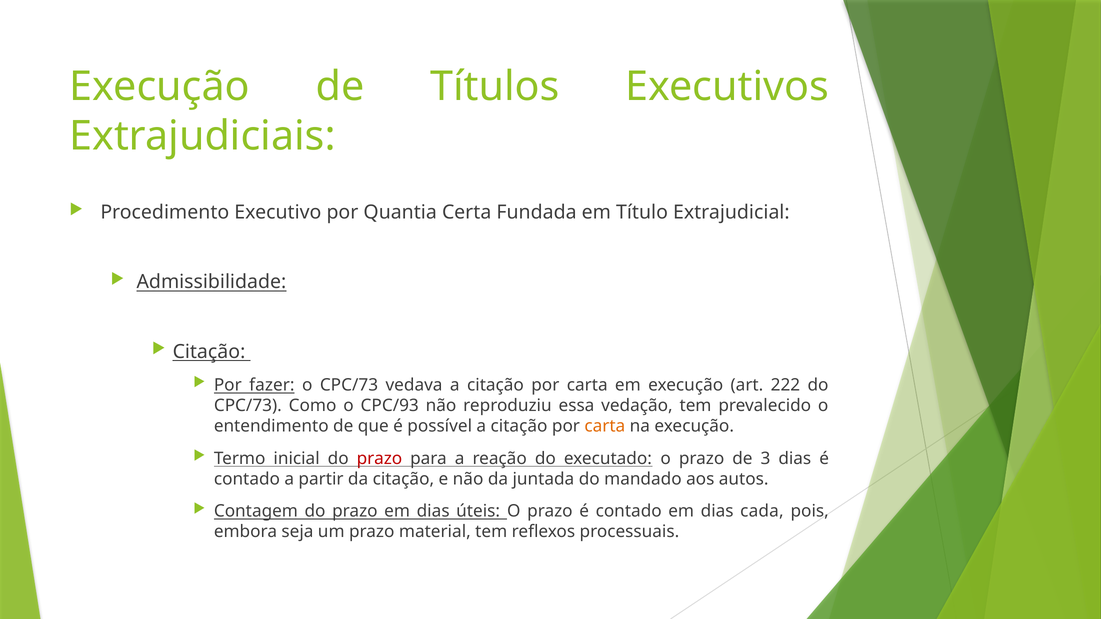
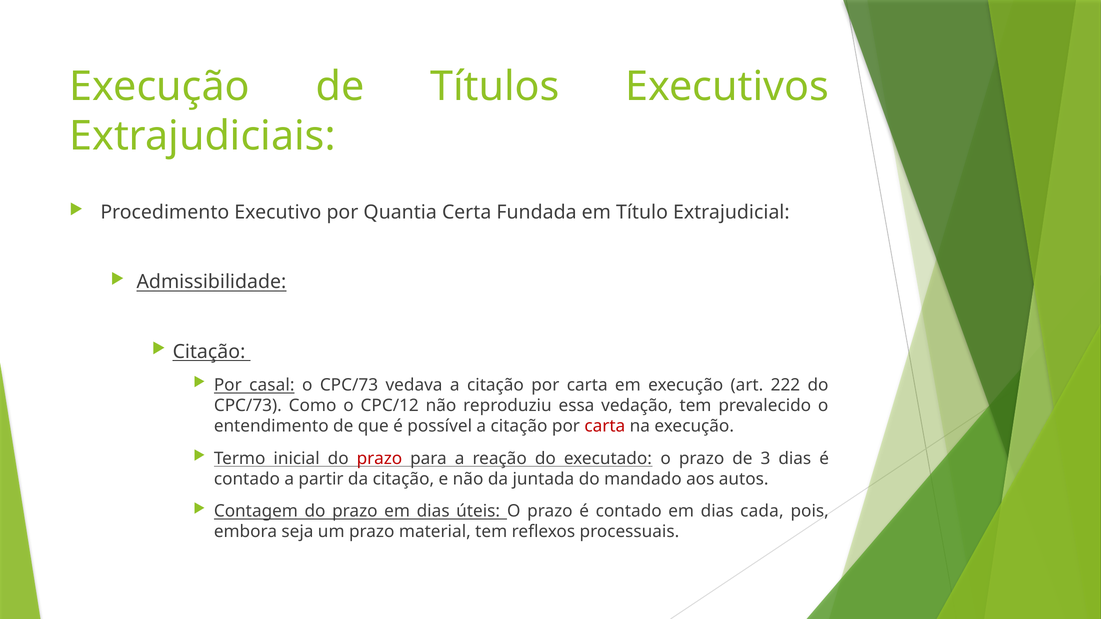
fazer: fazer -> casal (272, 385)
CPC/93: CPC/93 -> CPC/12 (390, 406)
carta colour: orange -> red (605, 426)
